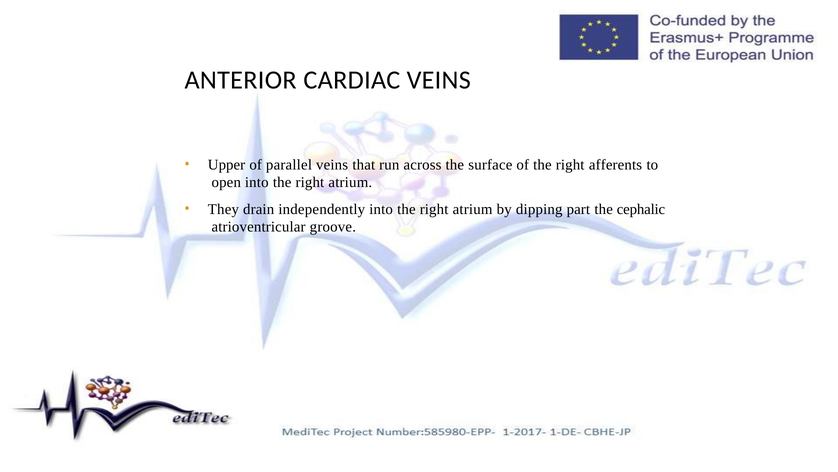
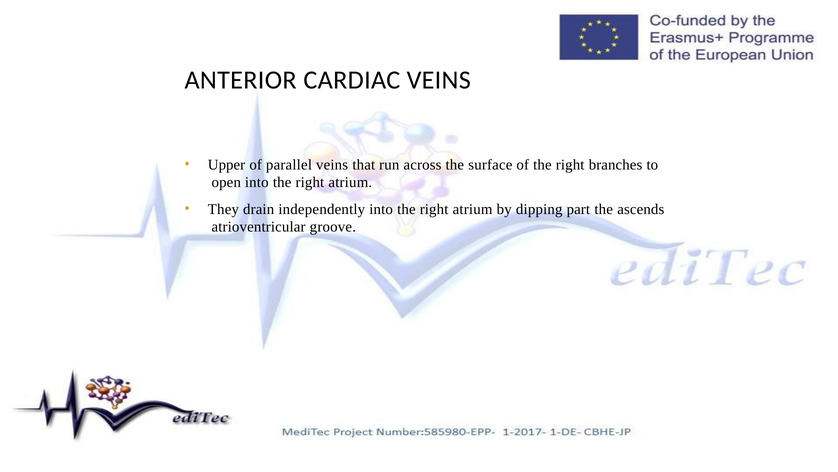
afferents: afferents -> branches (616, 165)
cephalic: cephalic -> ascends (641, 209)
